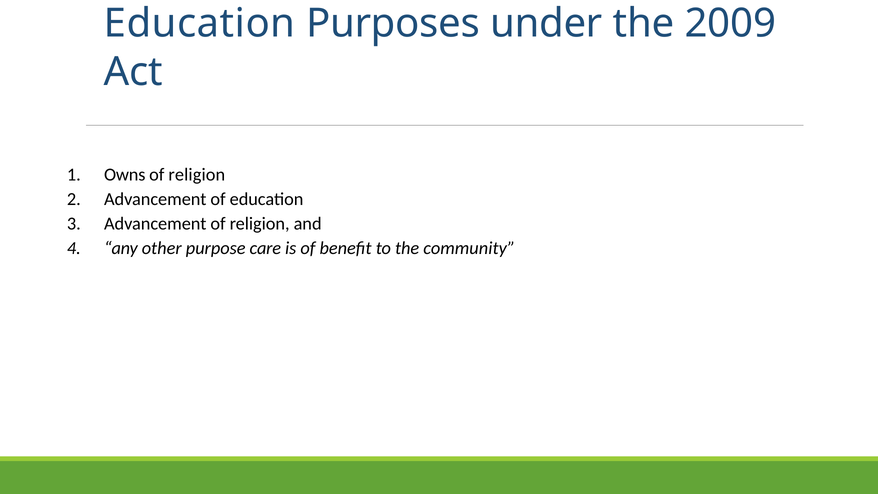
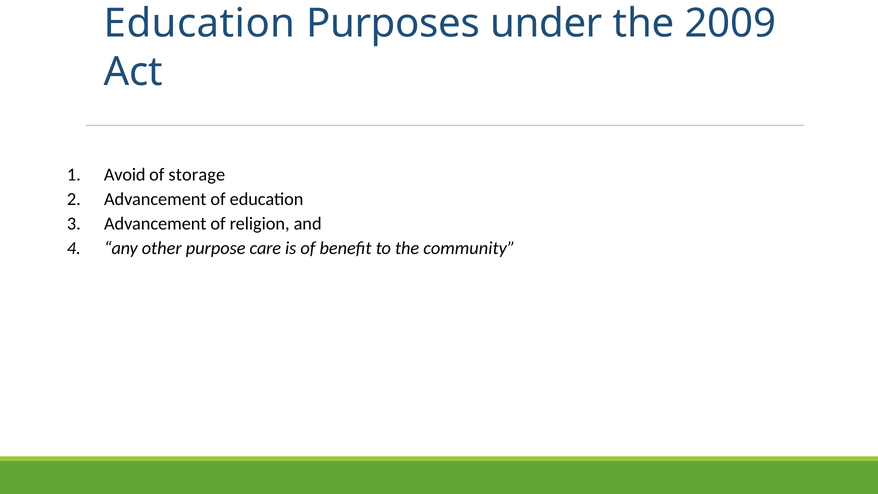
Owns: Owns -> Avoid (125, 175)
religion: religion -> storage (197, 175)
